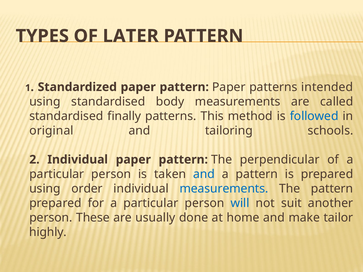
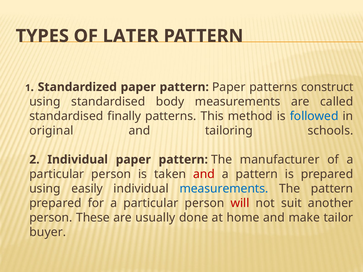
intended: intended -> construct (327, 87)
perpendicular: perpendicular -> manufacturer (280, 160)
and colour: blue -> red (204, 174)
order: order -> easily (87, 189)
will colour: blue -> red (240, 203)
highly: highly -> buyer (48, 232)
